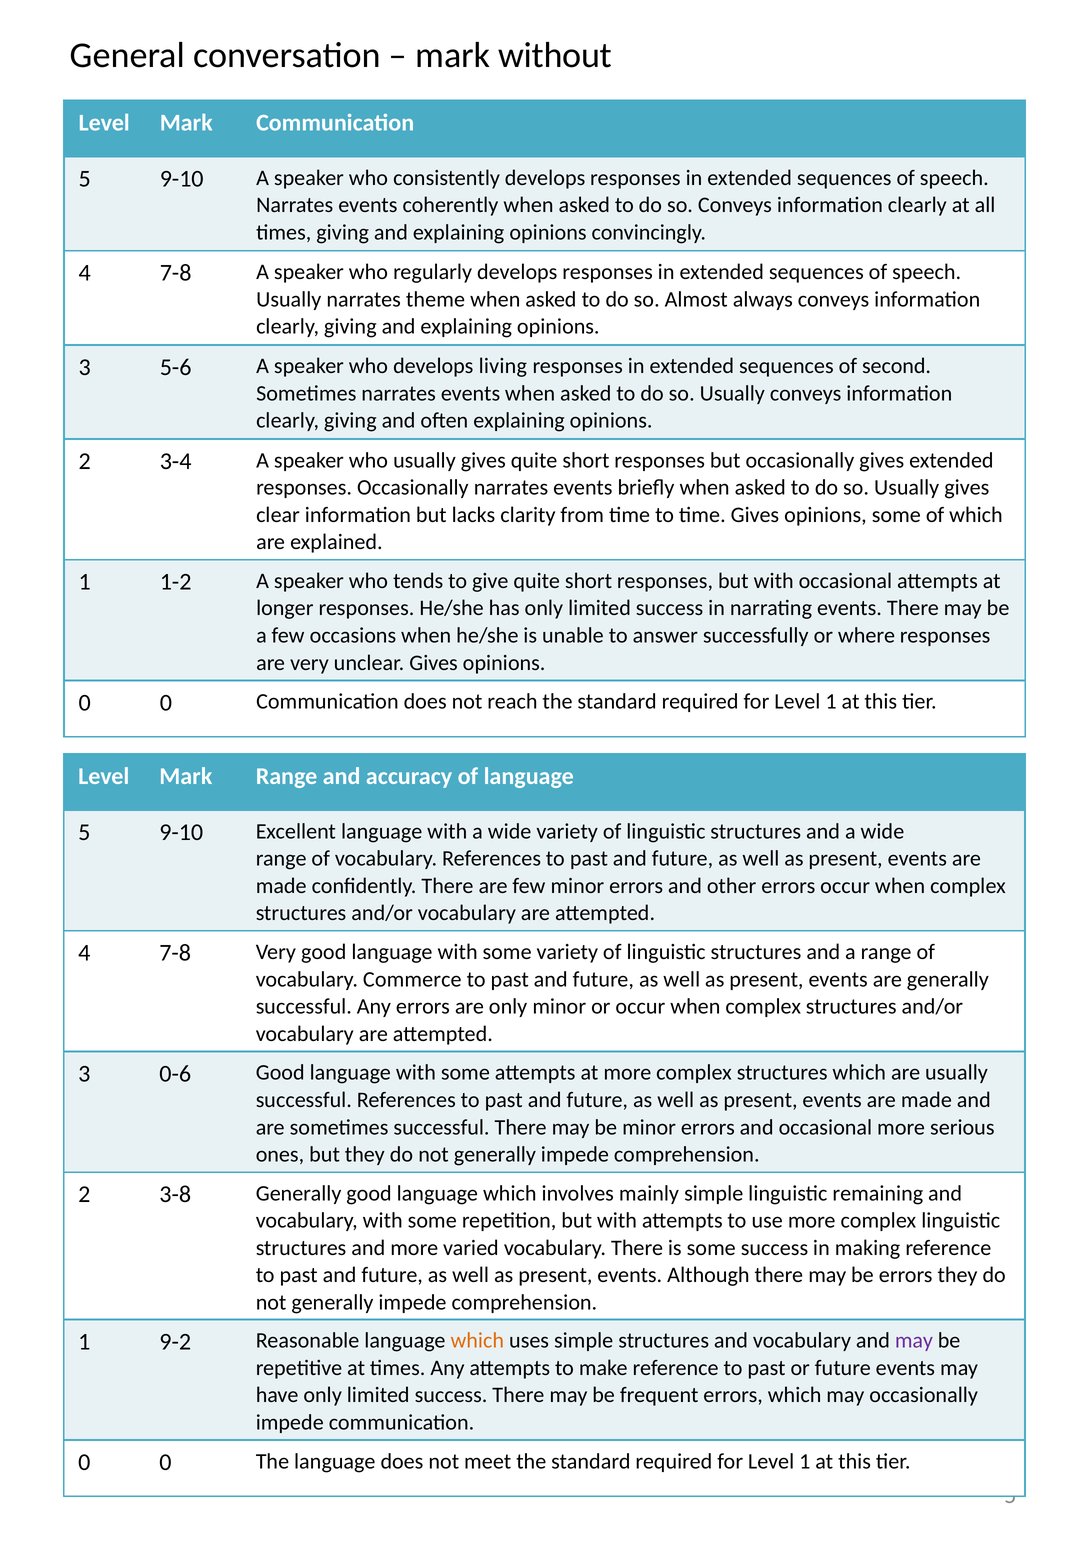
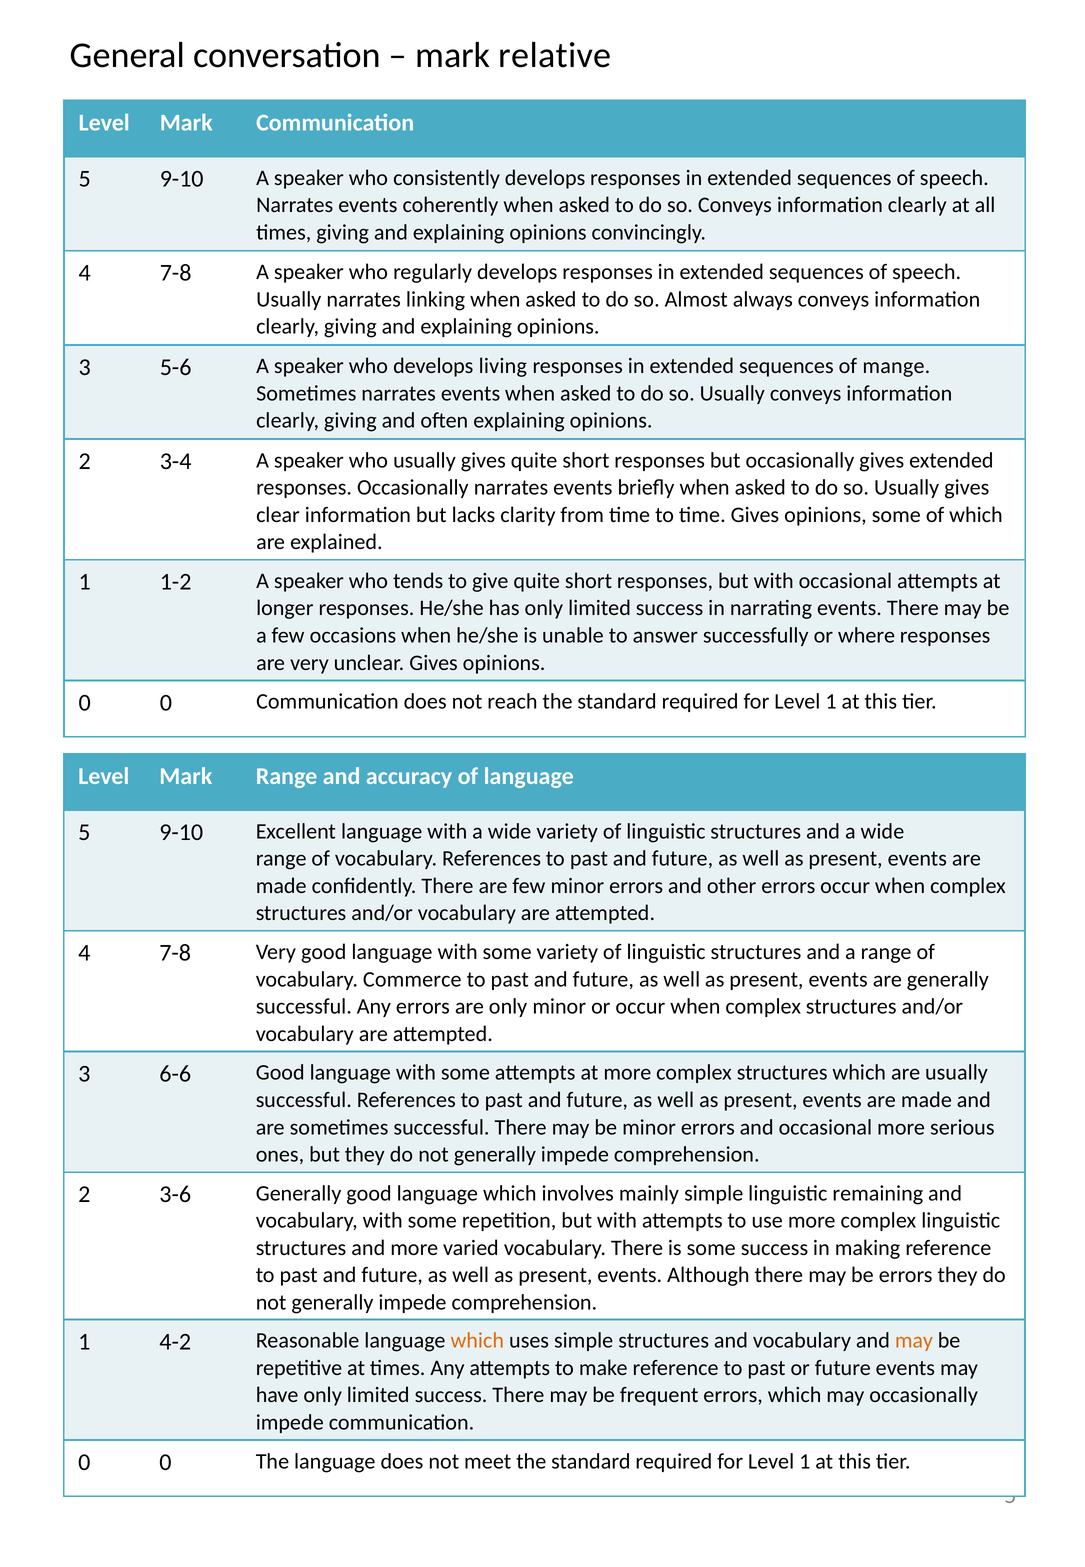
without: without -> relative (555, 55)
theme: theme -> linking (436, 299)
second: second -> mange (896, 366)
0-6: 0-6 -> 6-6 (175, 1074)
3-8: 3-8 -> 3-6 (175, 1195)
9-2: 9-2 -> 4-2 (175, 1342)
may colour: purple -> orange (914, 1341)
